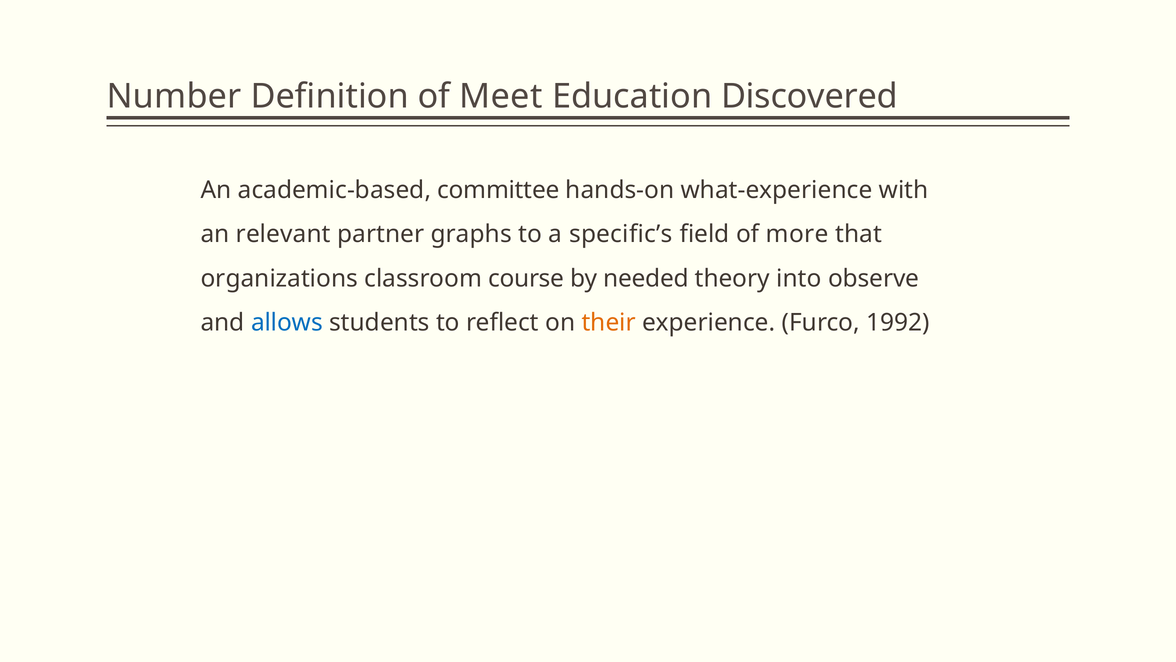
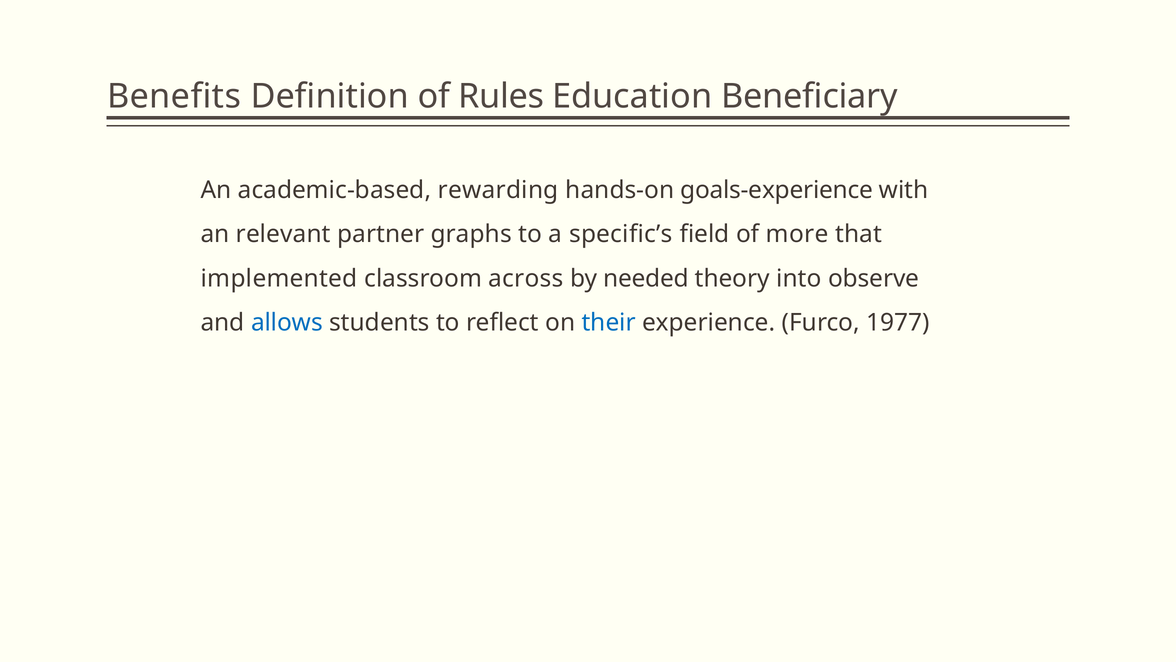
Number: Number -> Benefits (174, 96)
Meet: Meet -> Rules (501, 96)
Discovered: Discovered -> Beneficiary (809, 96)
committee: committee -> rewarding (498, 190)
what-experience: what-experience -> goals-experience (777, 190)
organizations: organizations -> implemented (279, 278)
course: course -> across (526, 278)
their colour: orange -> blue (609, 322)
1992: 1992 -> 1977 (898, 322)
